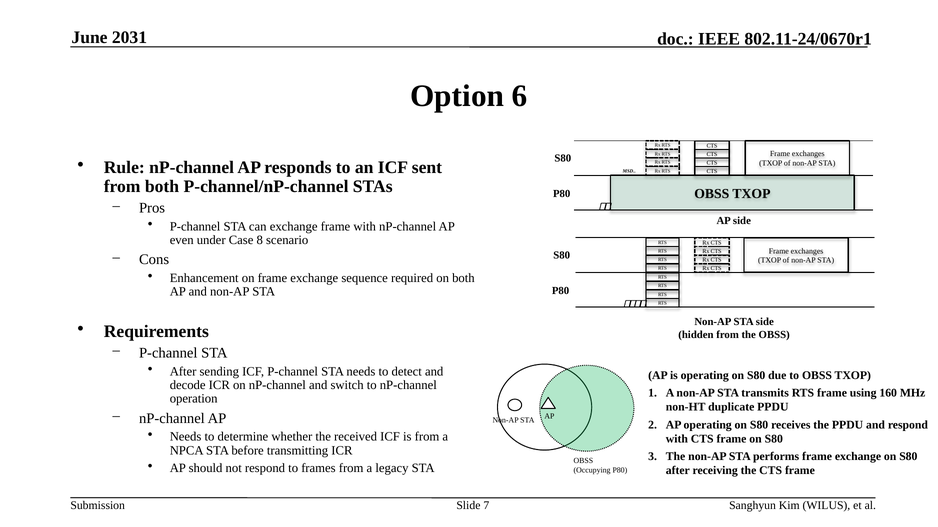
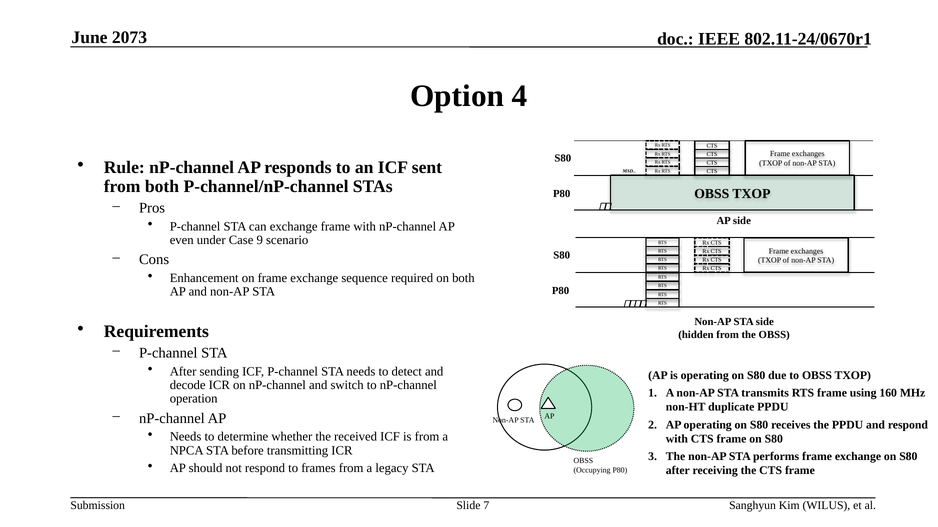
2031: 2031 -> 2073 (129, 37)
6: 6 -> 4 (520, 96)
8: 8 -> 9 (260, 240)
